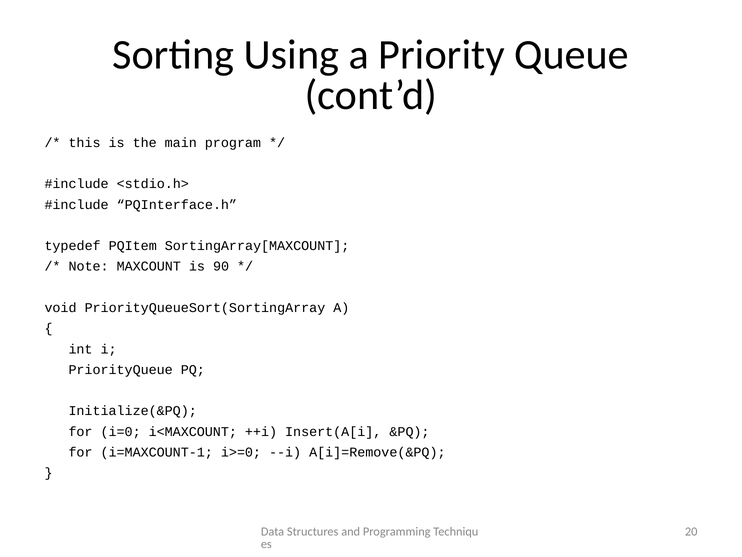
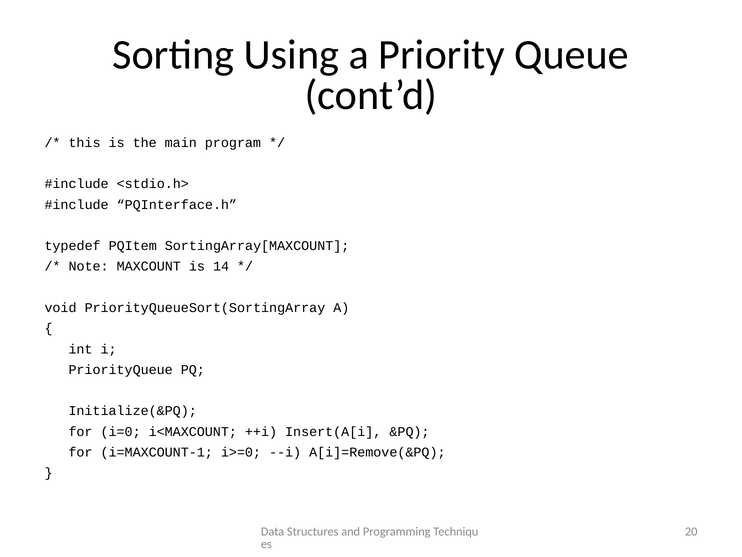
90: 90 -> 14 (221, 266)
